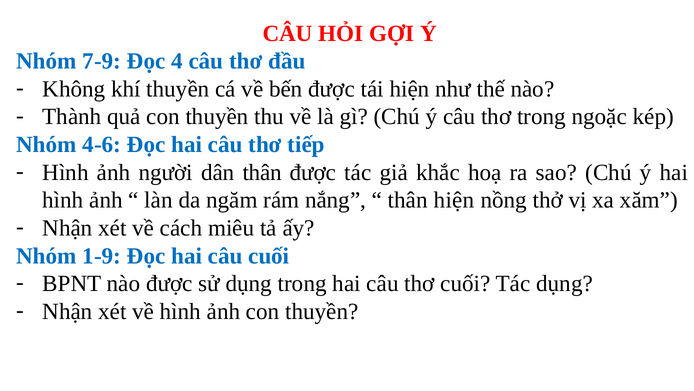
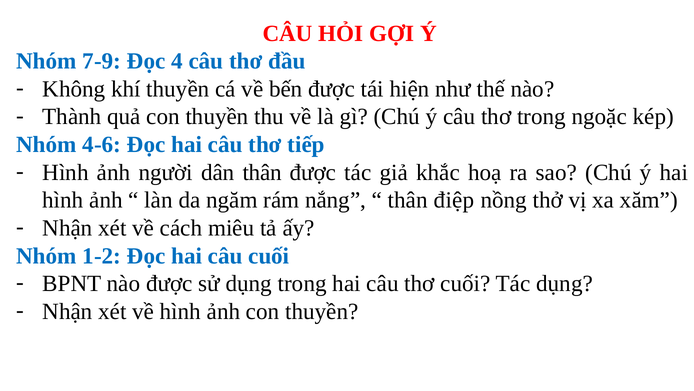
thân hiện: hiện -> điệp (454, 200)
1-9: 1-9 -> 1-2 (102, 255)
